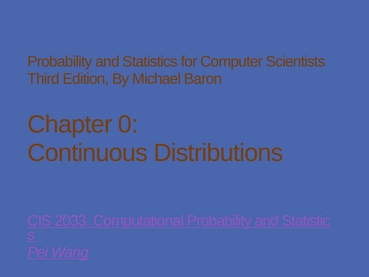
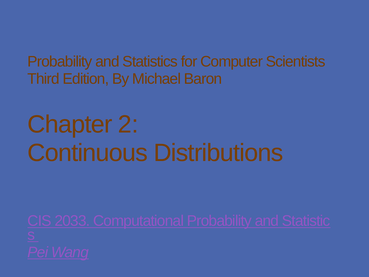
0: 0 -> 2 (128, 124)
